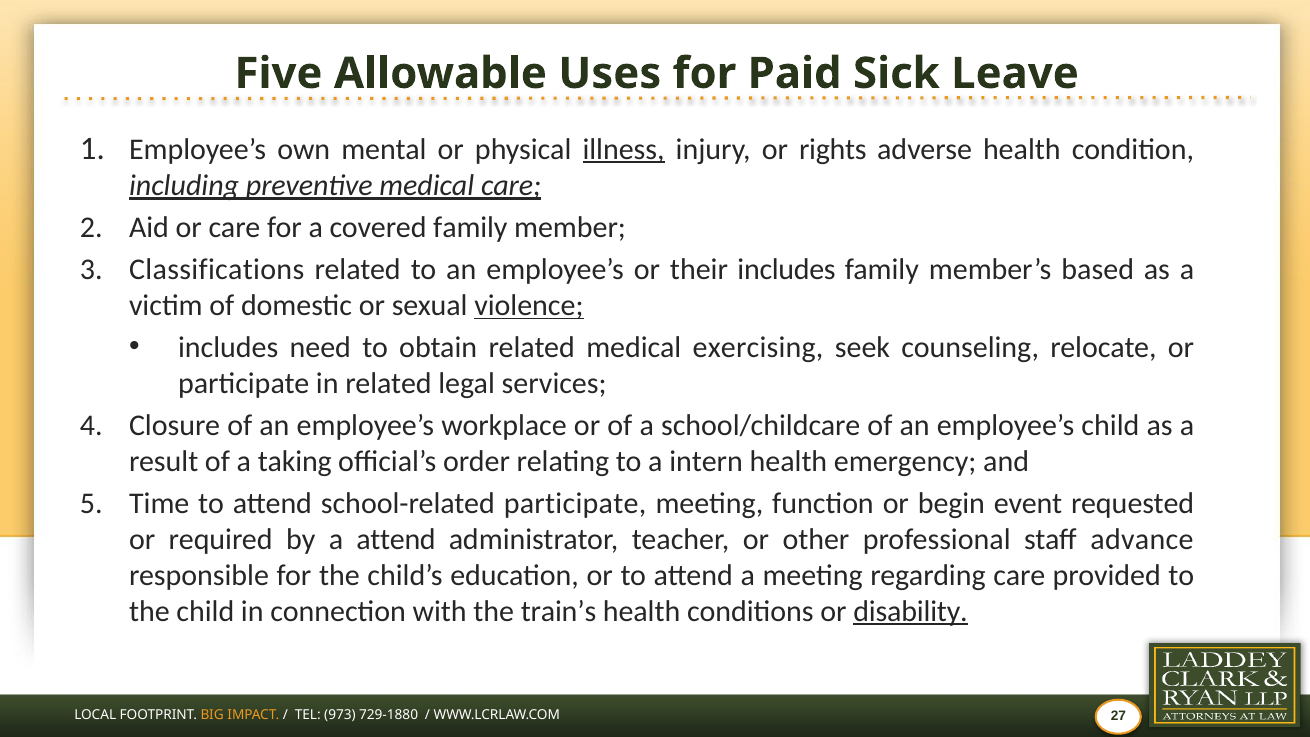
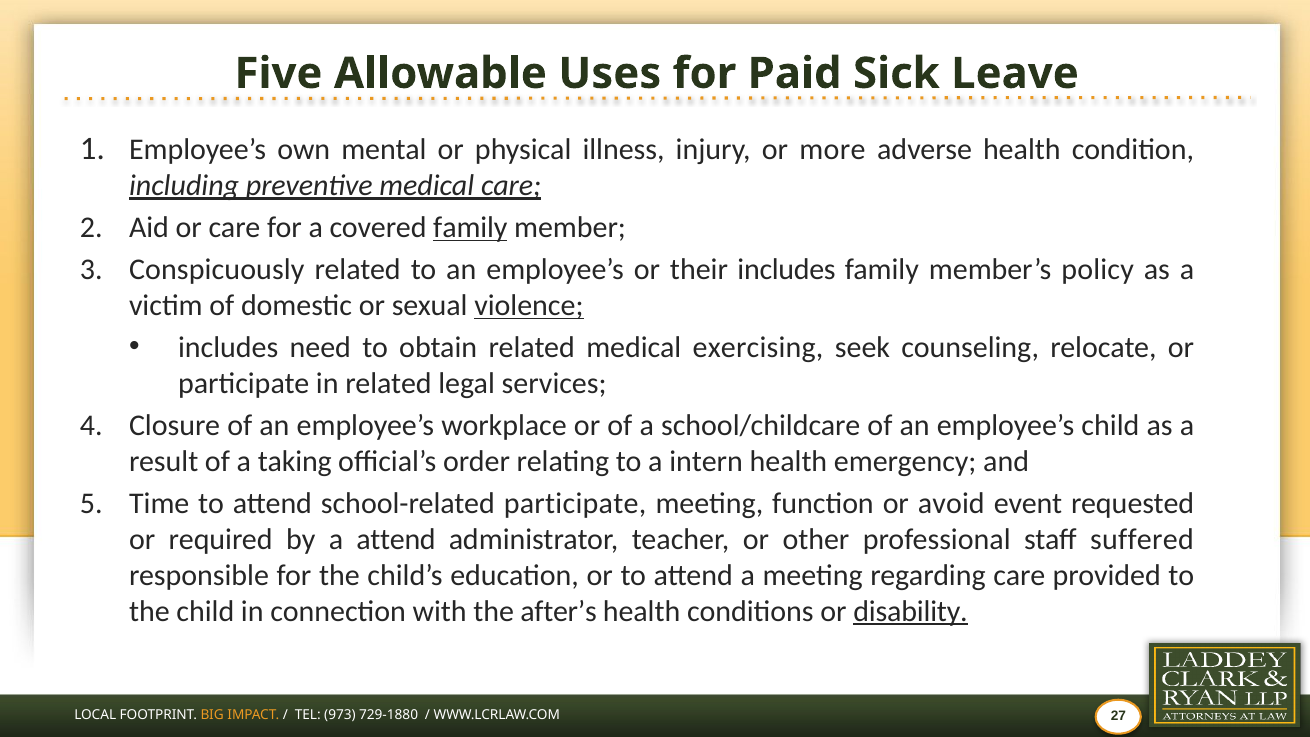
illness underline: present -> none (624, 149)
rights: rights -> more (832, 149)
family underline: none -> present (470, 228)
Classifications: Classifications -> Conspicuously (217, 270)
based: based -> policy (1098, 270)
begin: begin -> avoid (951, 503)
advance: advance -> suffered (1142, 539)
train’s: train’s -> after’s (559, 611)
